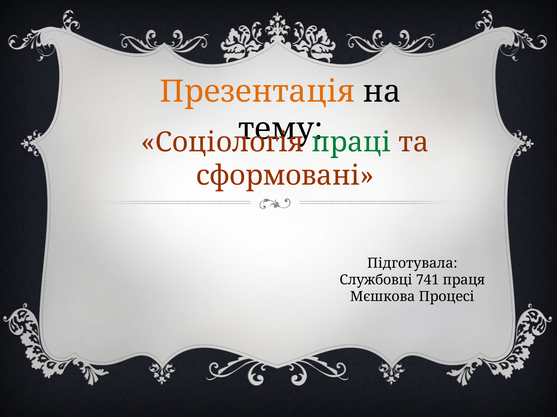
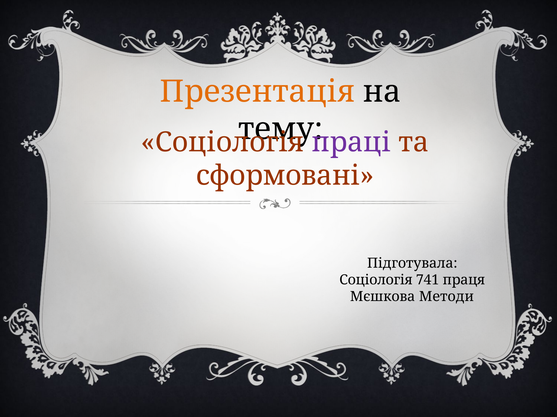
праці colour: green -> purple (351, 143)
Службовці: Службовці -> Соціологія (376, 280)
Процесі: Процесі -> Методи (447, 297)
